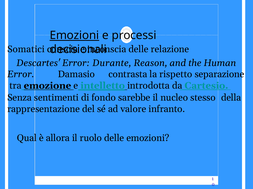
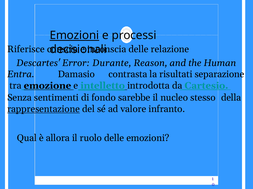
Somatici: Somatici -> Riferisce (26, 49)
Error: Error -> Entra (21, 75)
rispetto: rispetto -> risultati (176, 75)
rappresentazione underline: none -> present (44, 109)
